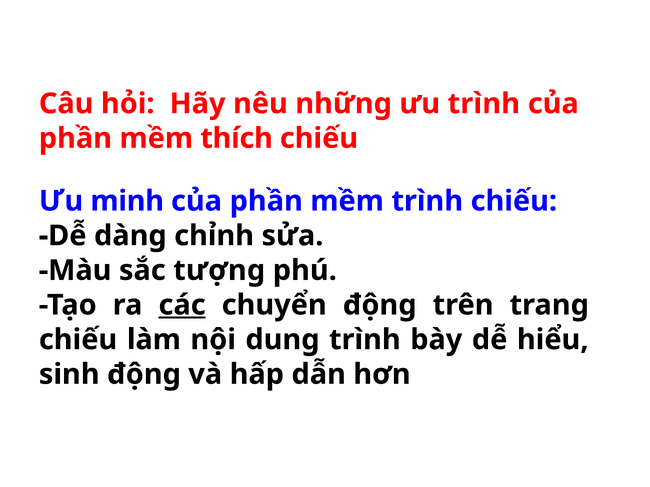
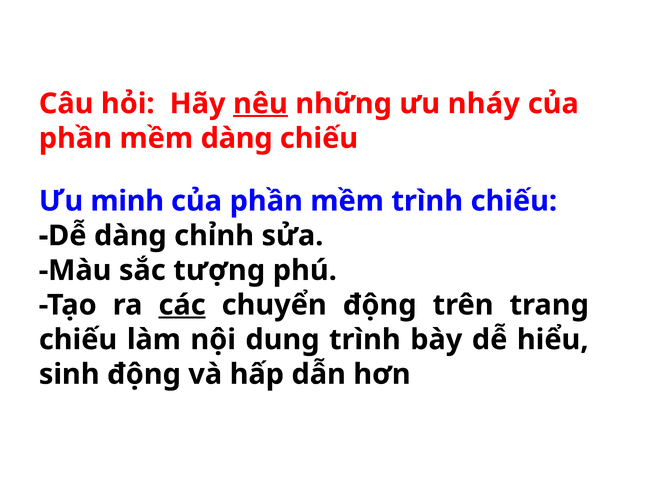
nêu underline: none -> present (260, 104)
ưu trình: trình -> nháy (484, 104)
mềm thích: thích -> dàng (237, 138)
